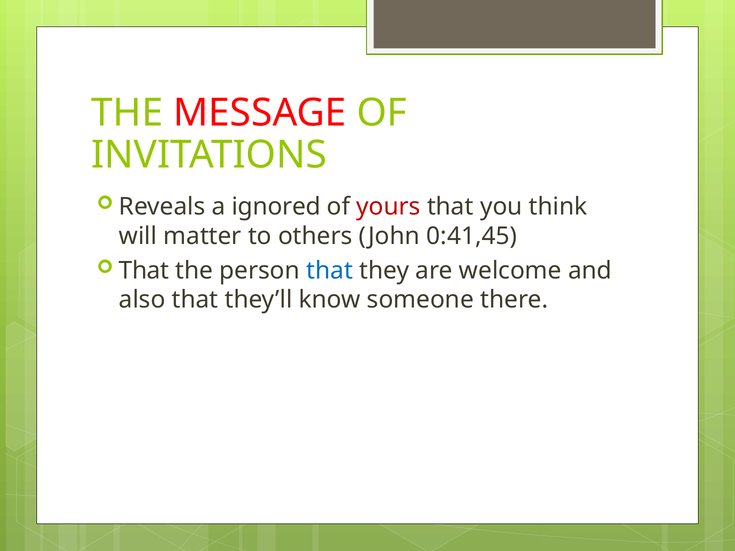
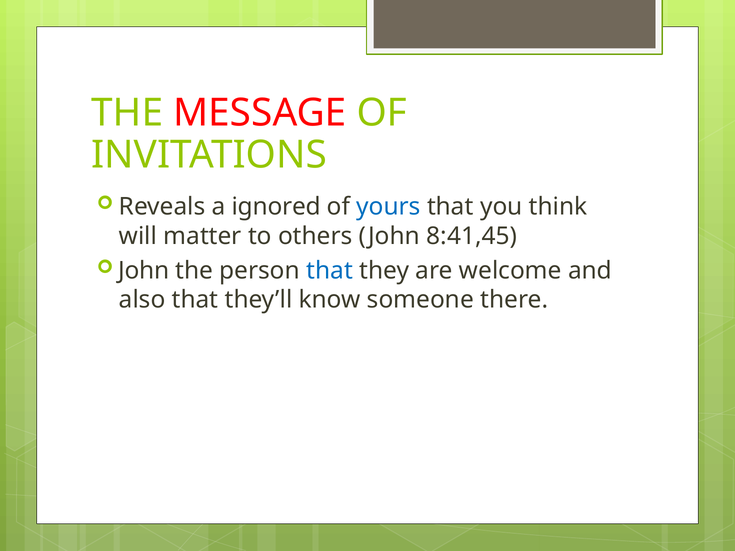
yours colour: red -> blue (389, 207)
0:41,45: 0:41,45 -> 8:41,45 (472, 236)
That: That -> John (144, 271)
